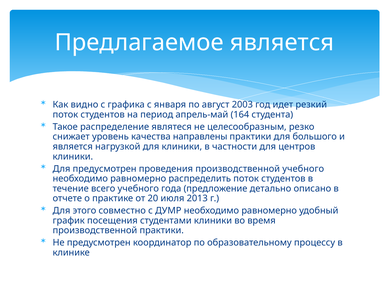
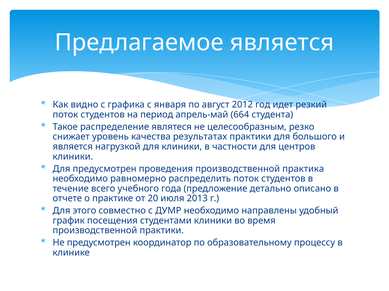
2003: 2003 -> 2012 (242, 105)
164: 164 -> 664 (240, 115)
направлены: направлены -> результатах (200, 137)
производственной учебного: учебного -> практика (303, 169)
ДУМР необходимо равномерно: равномерно -> направлены (269, 211)
